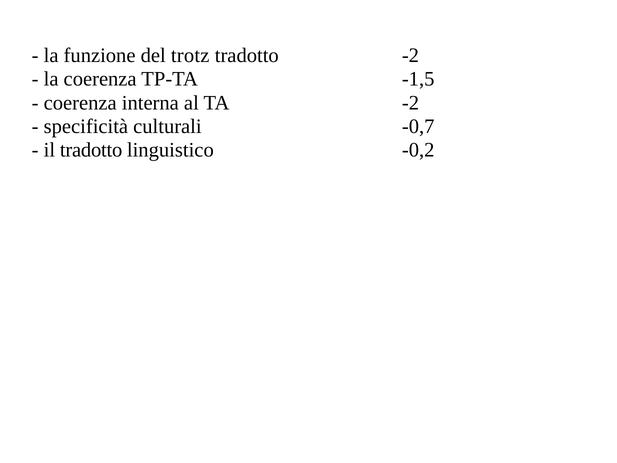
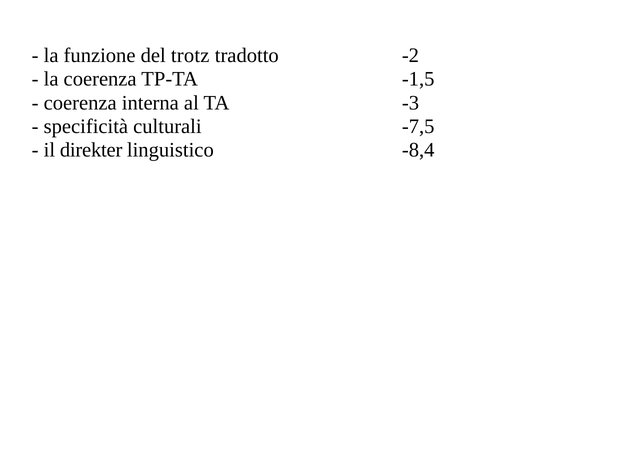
TA -2: -2 -> -3 (411, 103)
-0,7: -0,7 -> -7,5 (418, 126)
il tradotto: tradotto -> direkter (91, 150)
-0,2: -0,2 -> -8,4 (418, 150)
